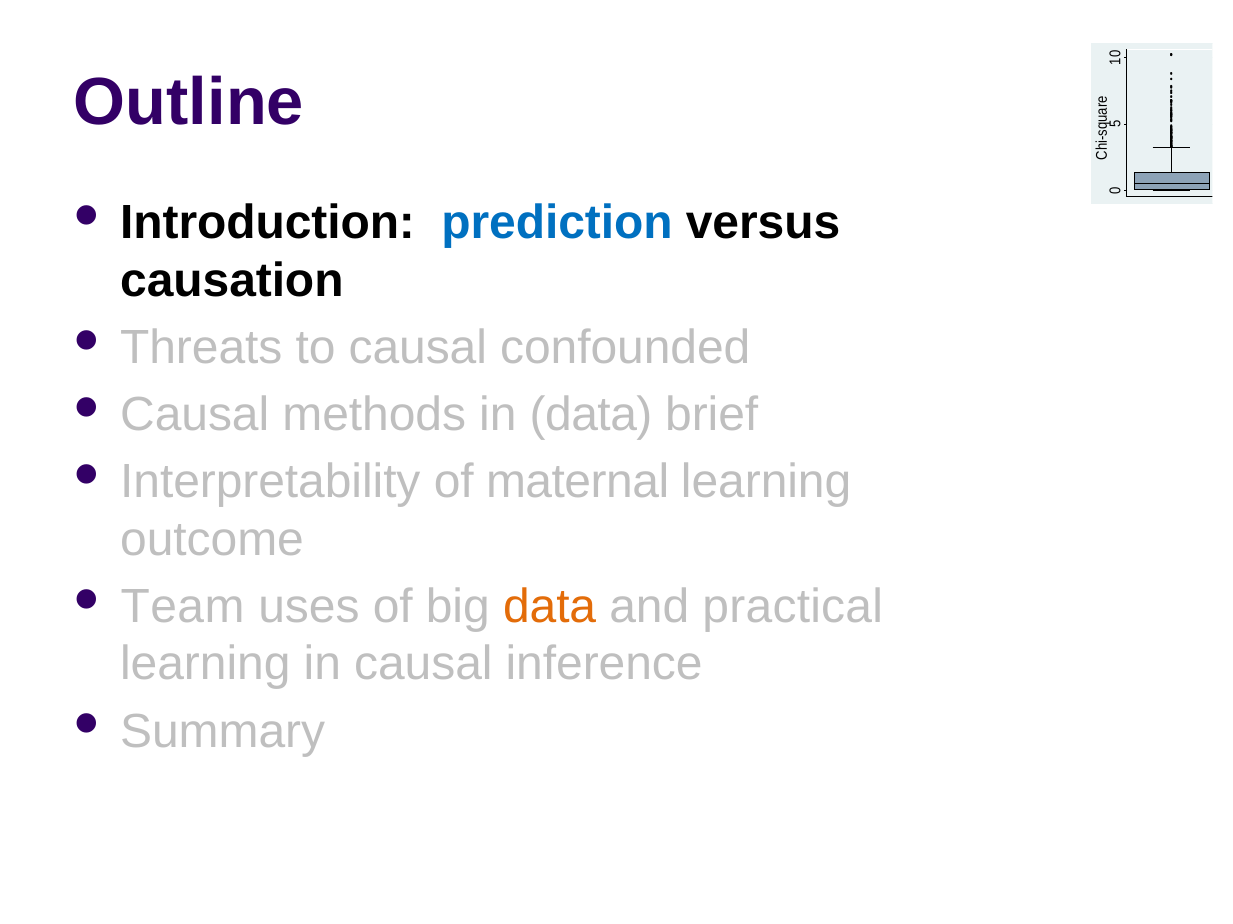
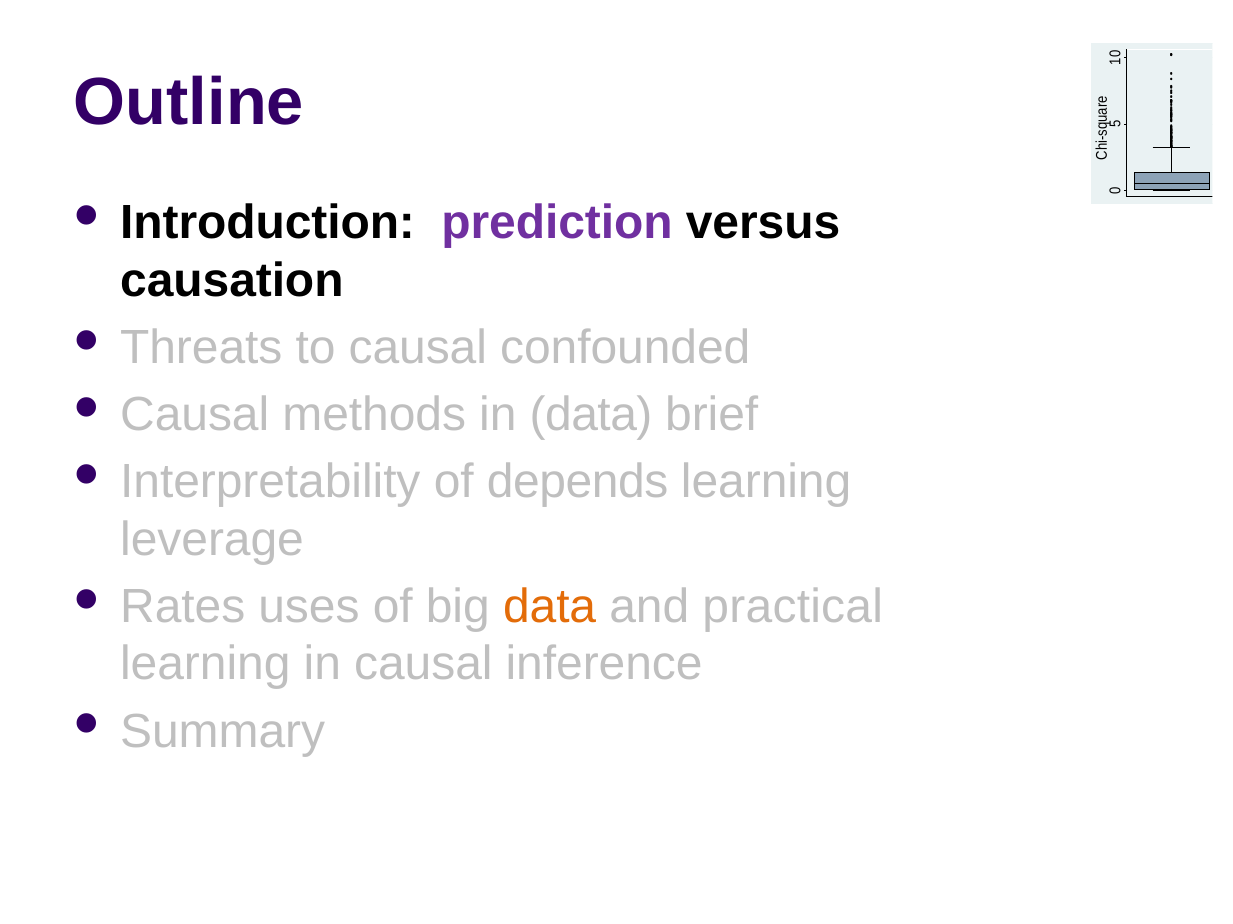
prediction colour: blue -> purple (557, 223)
maternal: maternal -> depends (578, 482)
outcome: outcome -> leverage (212, 540)
Team: Team -> Rates (183, 607)
